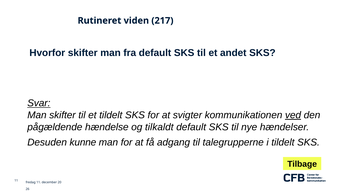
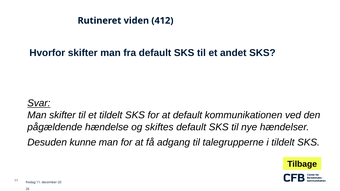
217: 217 -> 412 (162, 21)
at svigter: svigter -> default (188, 115)
ved underline: present -> none (293, 115)
tilkaldt: tilkaldt -> skiftes (159, 127)
